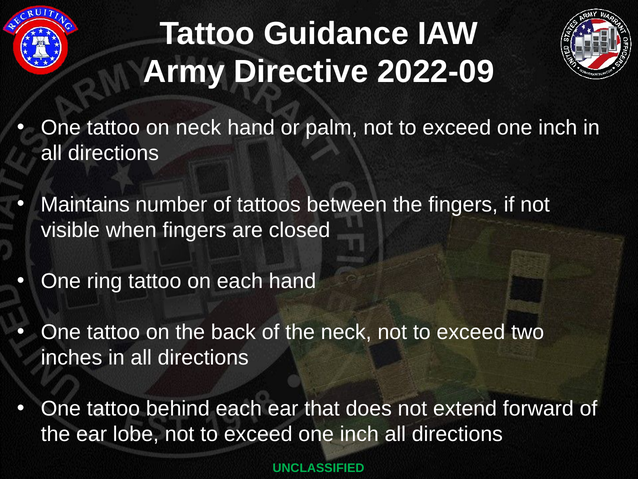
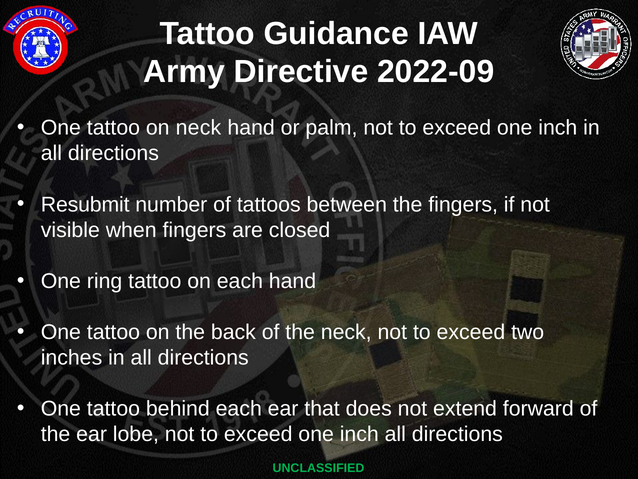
Maintains: Maintains -> Resubmit (85, 204)
